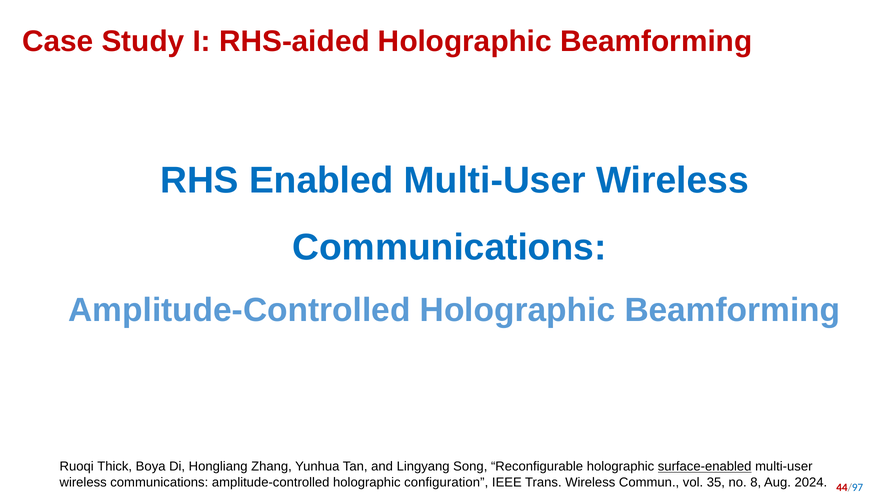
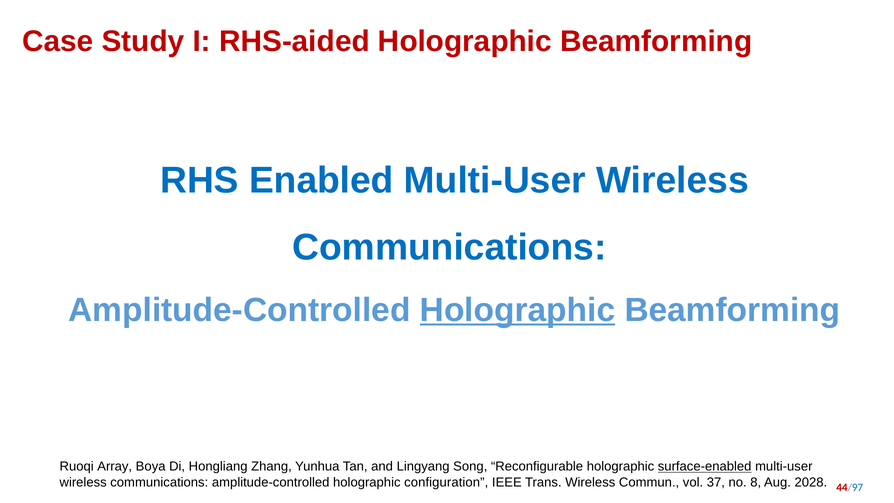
Holographic underline: none -> present (517, 310)
Thick: Thick -> Array (115, 466)
35: 35 -> 37 (716, 482)
2024: 2024 -> 2028 (811, 482)
